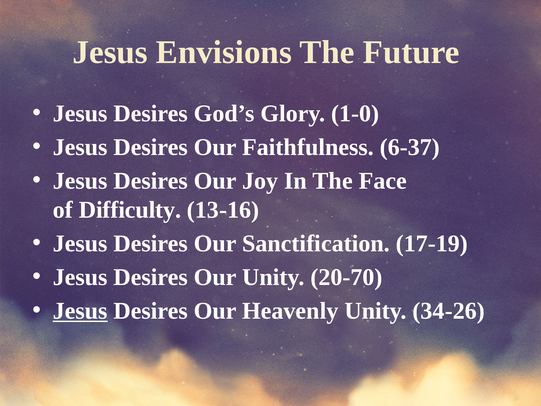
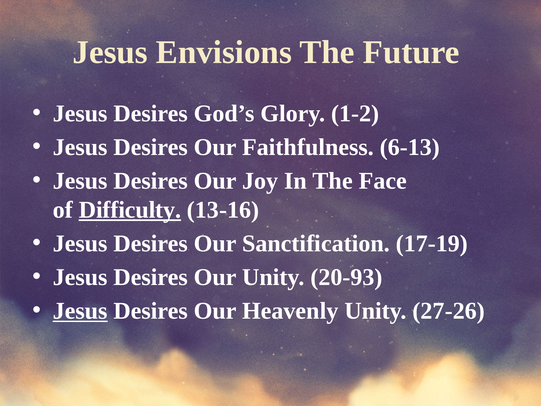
1-0: 1-0 -> 1-2 (355, 113)
6-37: 6-37 -> 6-13 (410, 147)
Difficulty underline: none -> present (130, 210)
20-70: 20-70 -> 20-93 (346, 277)
34-26: 34-26 -> 27-26 (449, 311)
